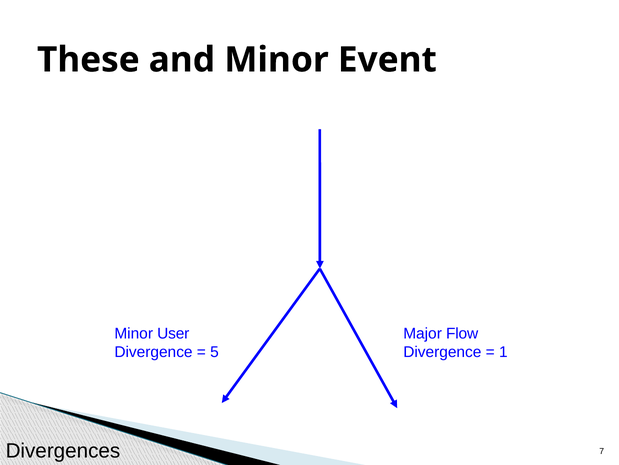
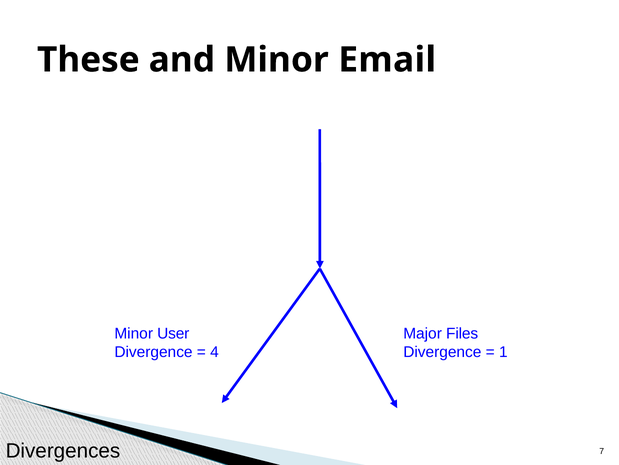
Event: Event -> Email (387, 60)
Flow: Flow -> Files (462, 333)
5: 5 -> 4 (214, 352)
